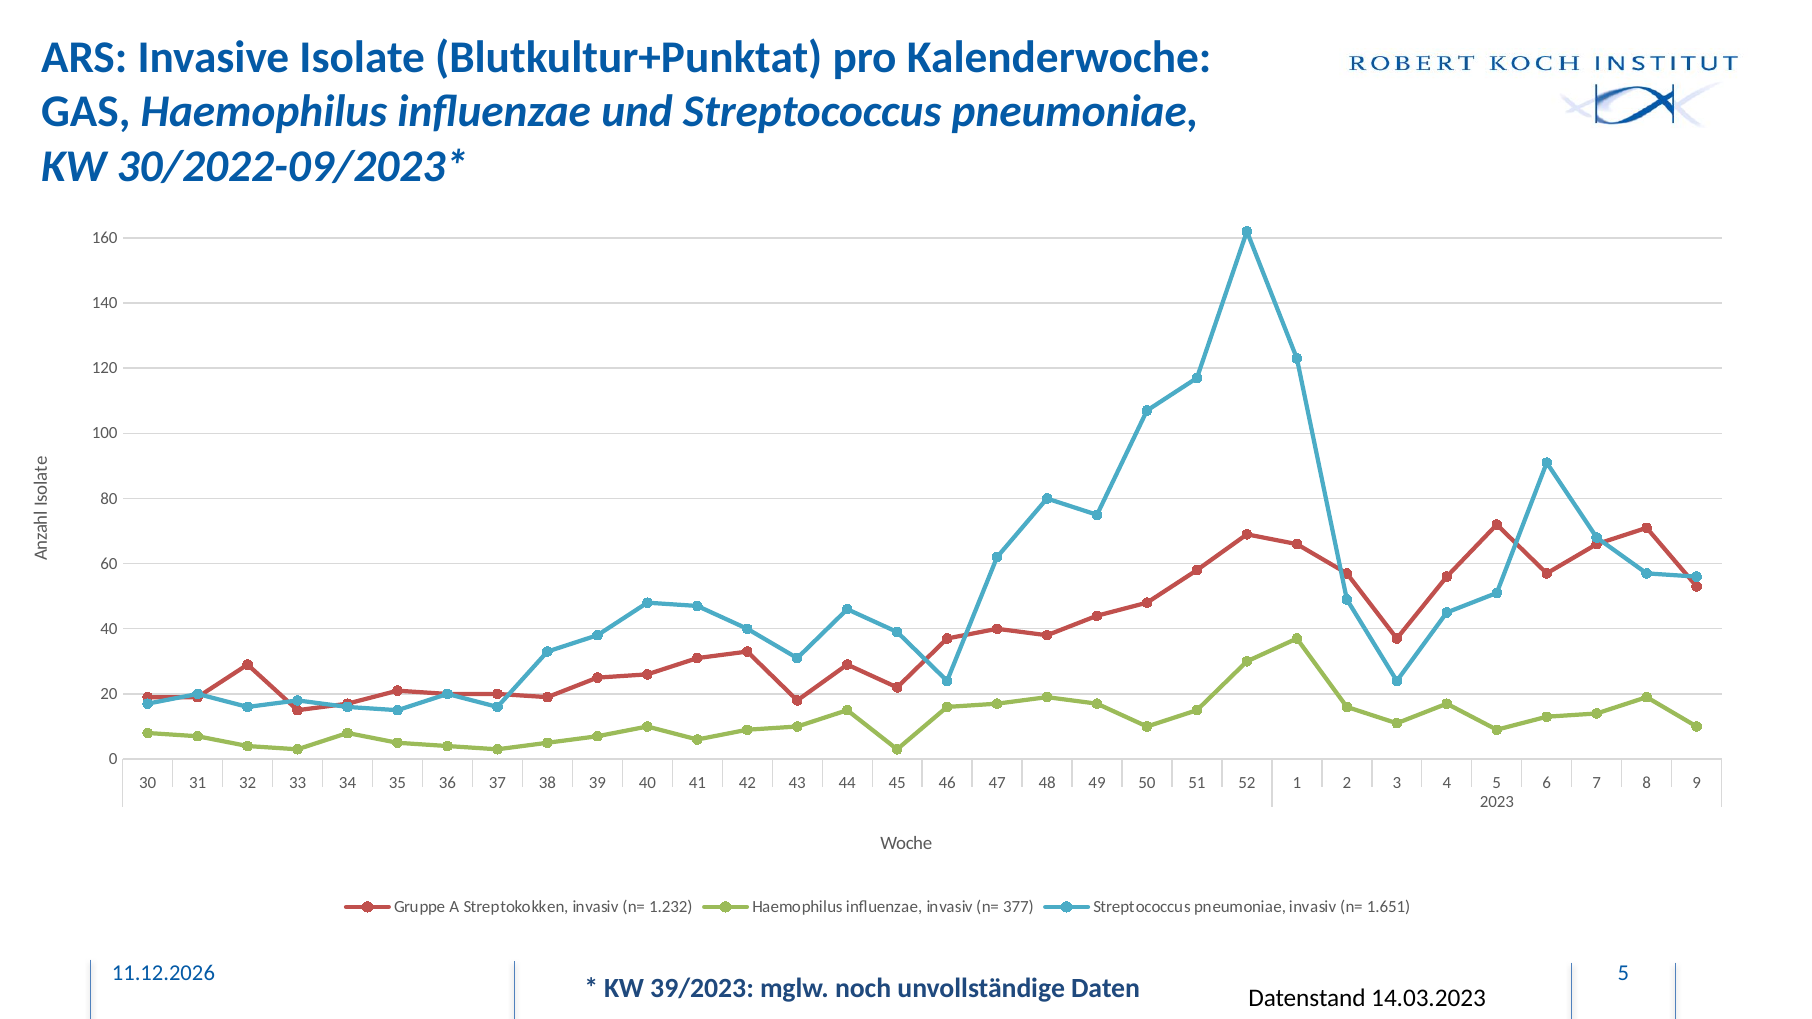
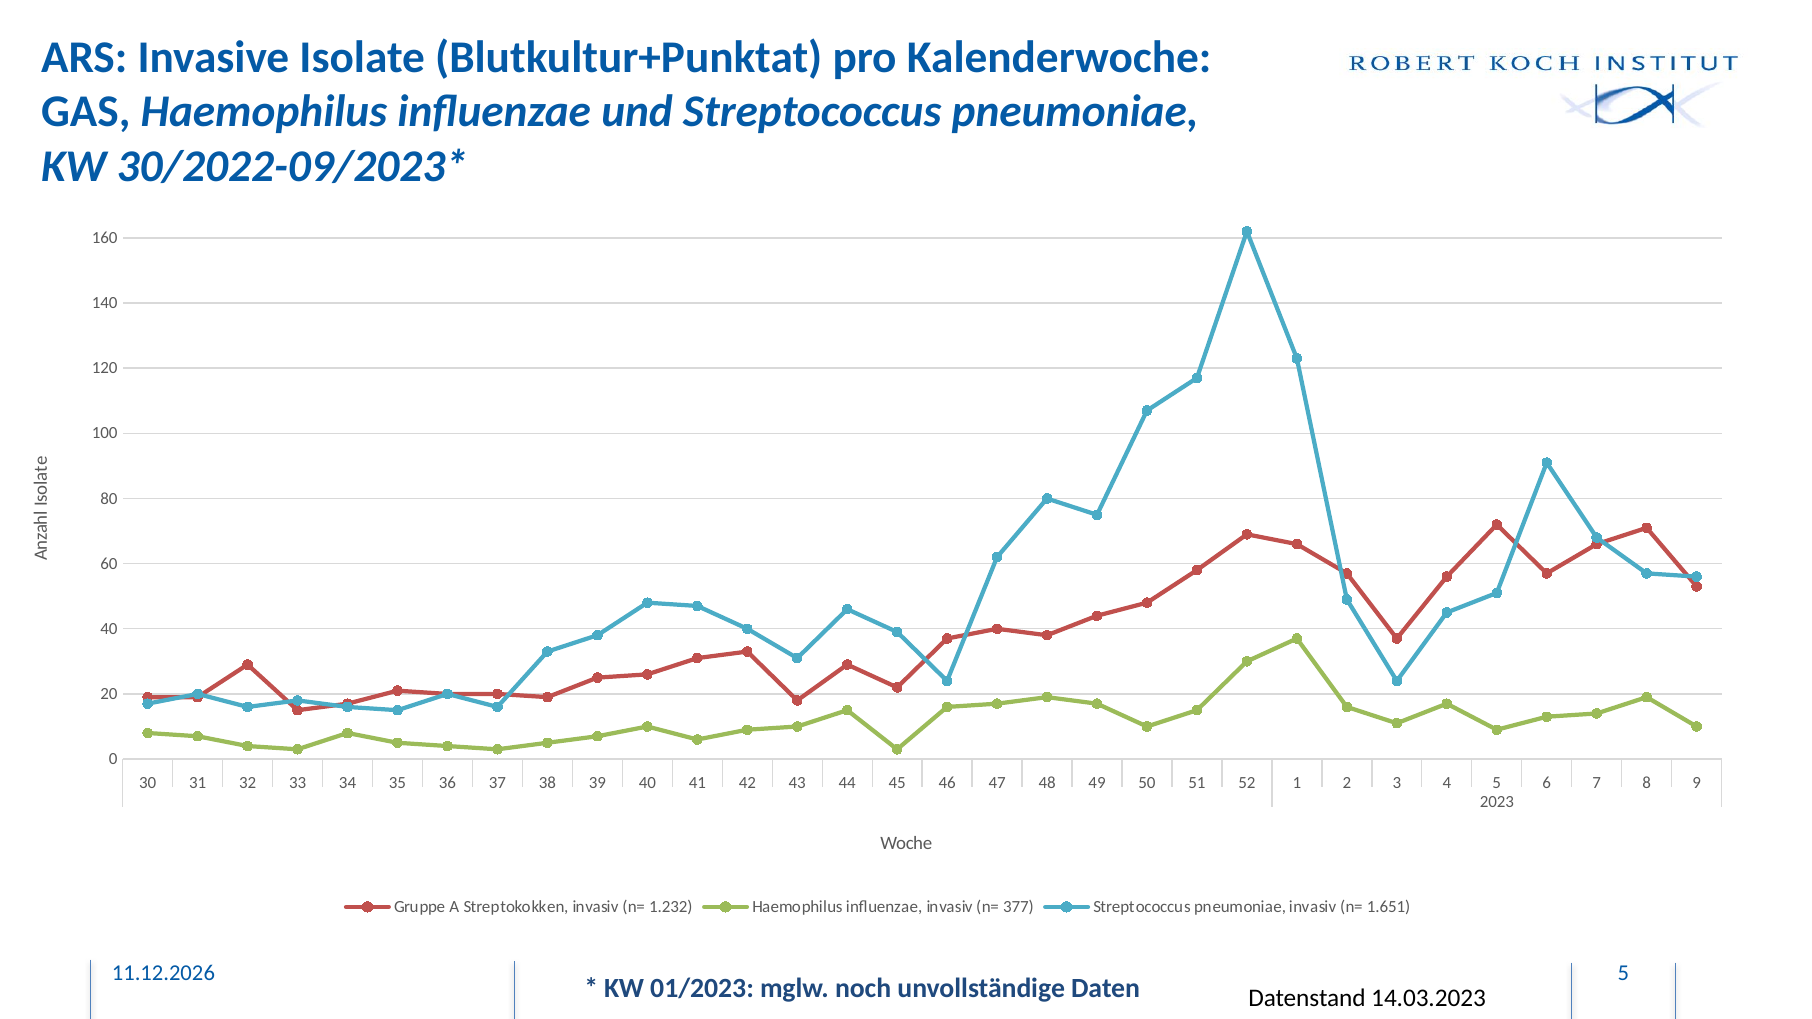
39/2023: 39/2023 -> 01/2023 (702, 989)
